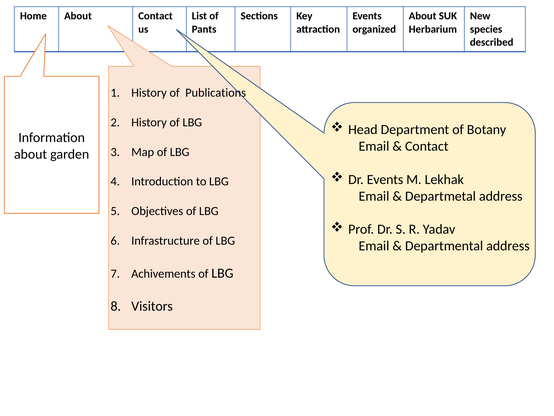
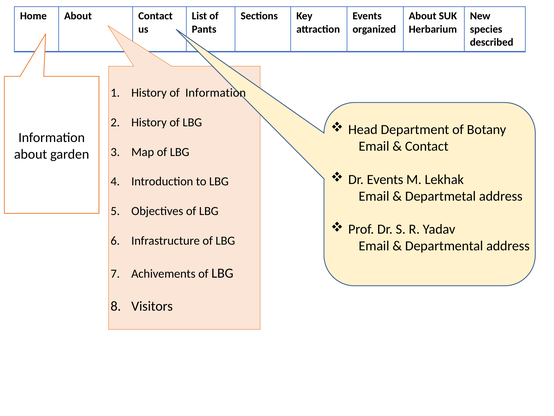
of Publications: Publications -> Information (216, 93)
